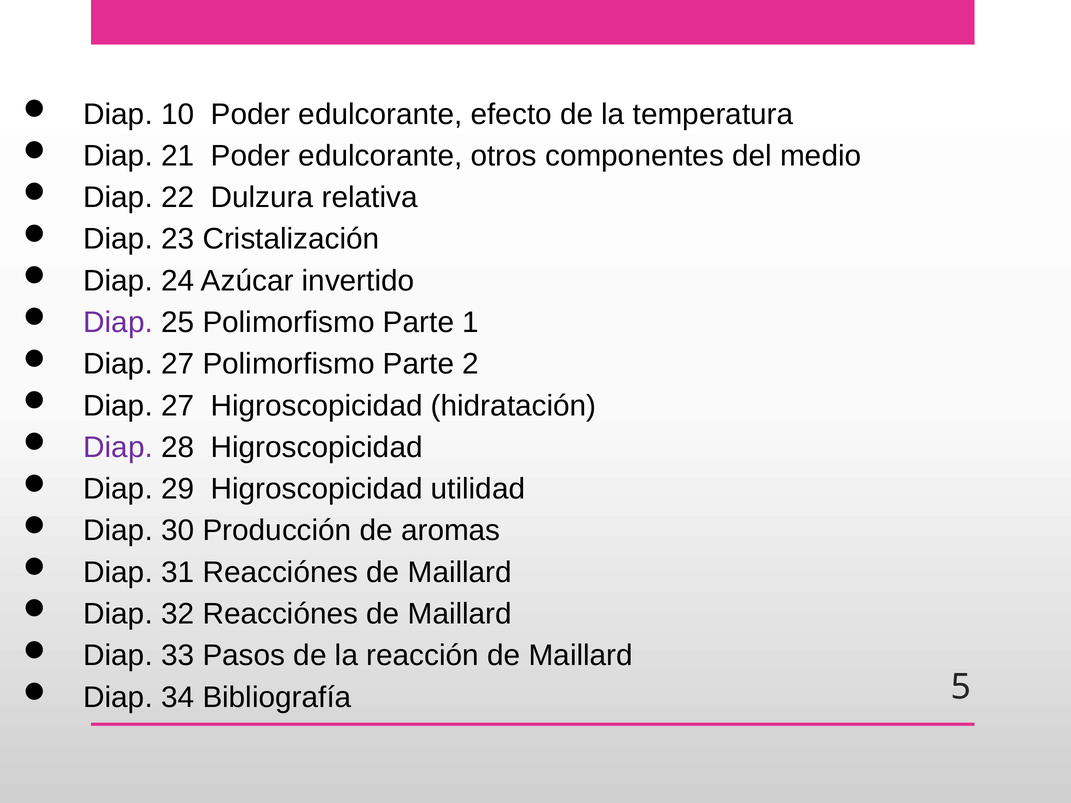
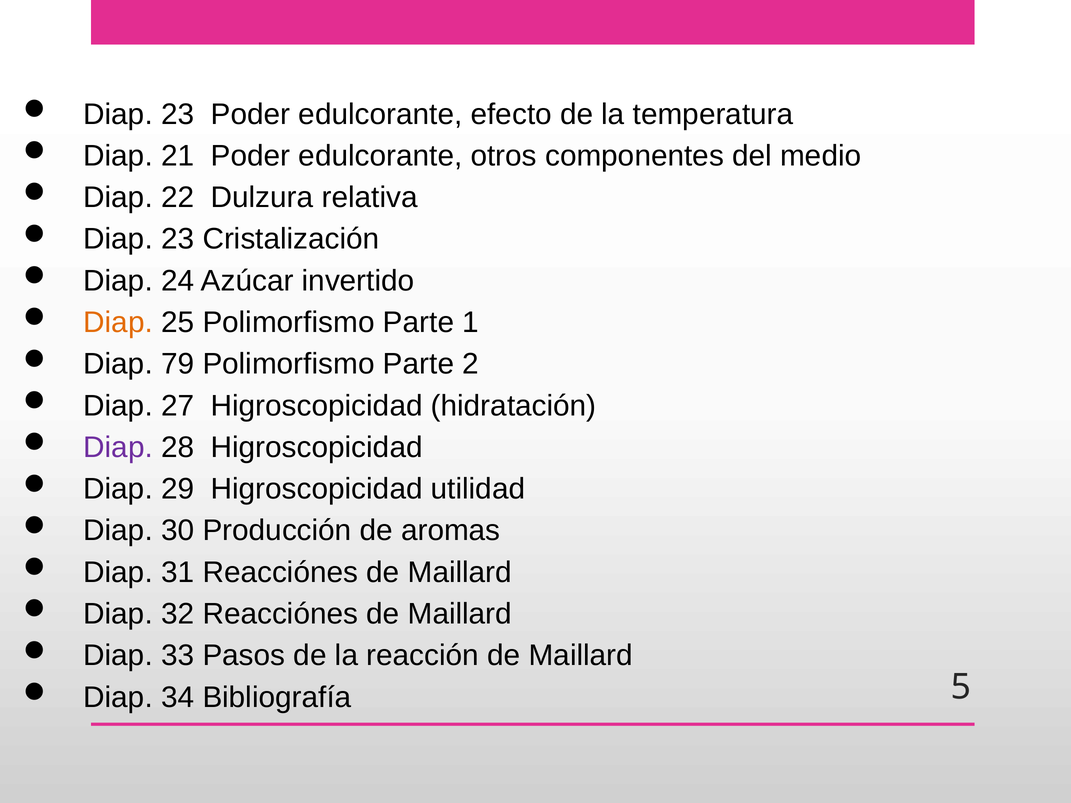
10: 10 -> 23 (178, 114)
Diap colour: purple -> orange (118, 323)
27: 27 -> 79 (178, 364)
